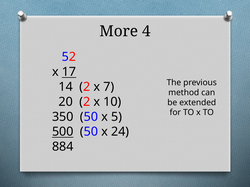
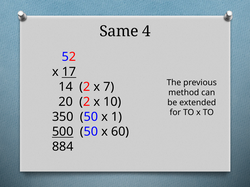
More: More -> Same (119, 31)
5: 5 -> 1 (117, 117)
24: 24 -> 60 (120, 132)
